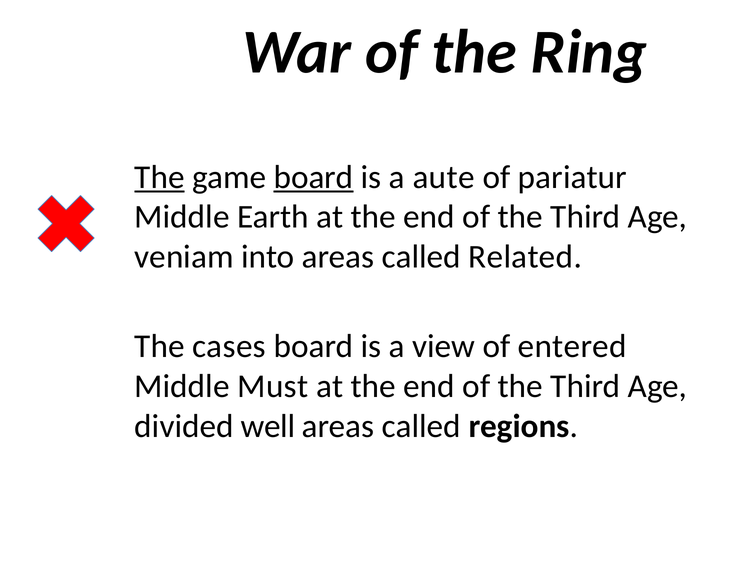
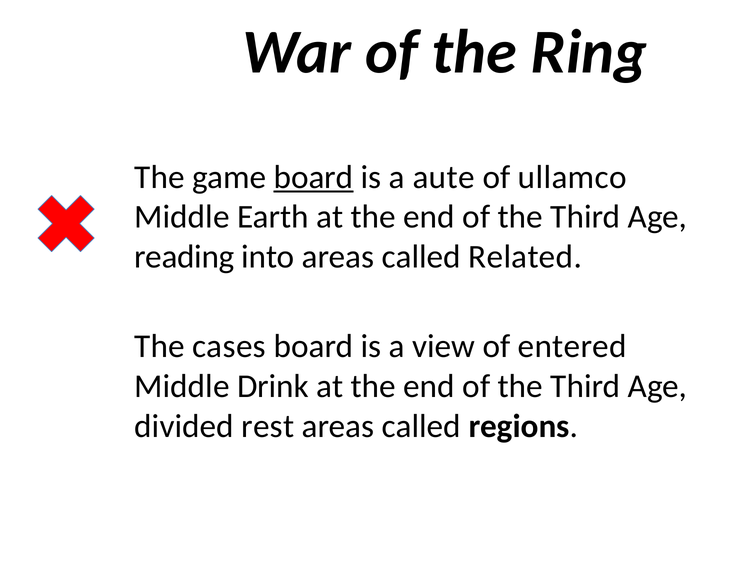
The underline: present -> none (160, 177)
pariatur: pariatur -> ullamco (572, 177)
veniam: veniam -> reading (184, 257)
Must: Must -> Drink (273, 386)
well: well -> rest (268, 426)
